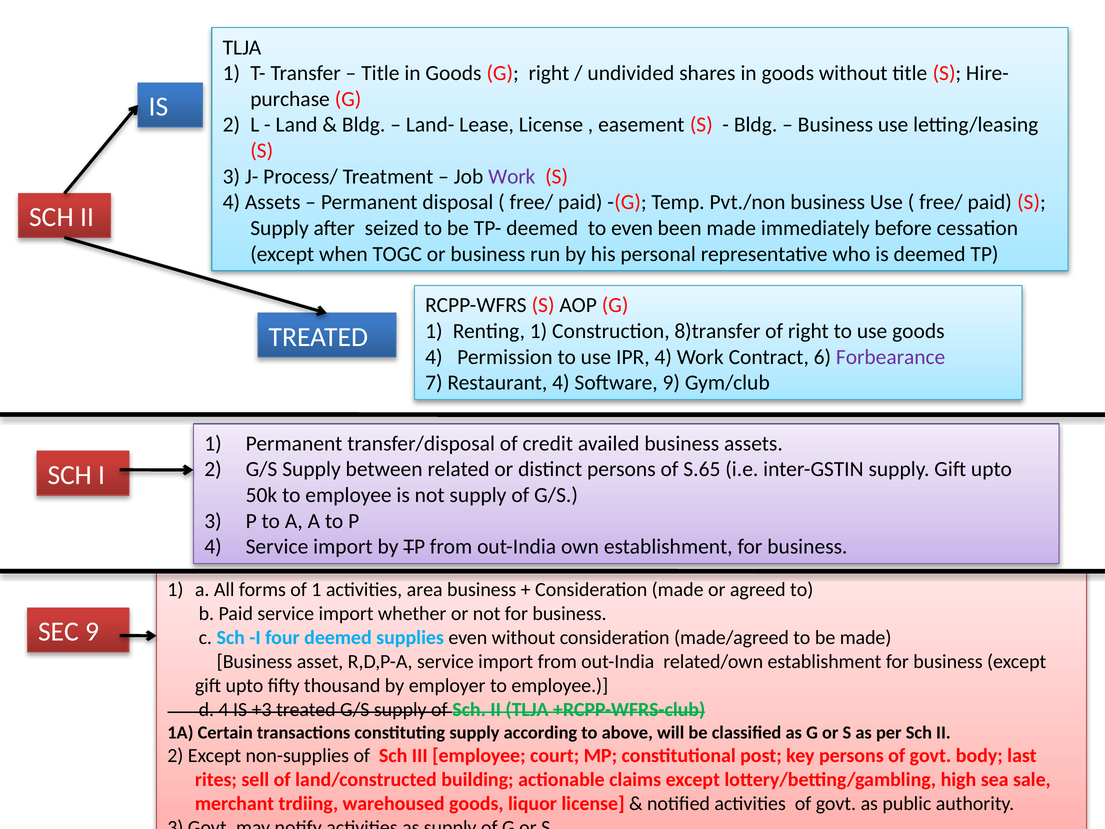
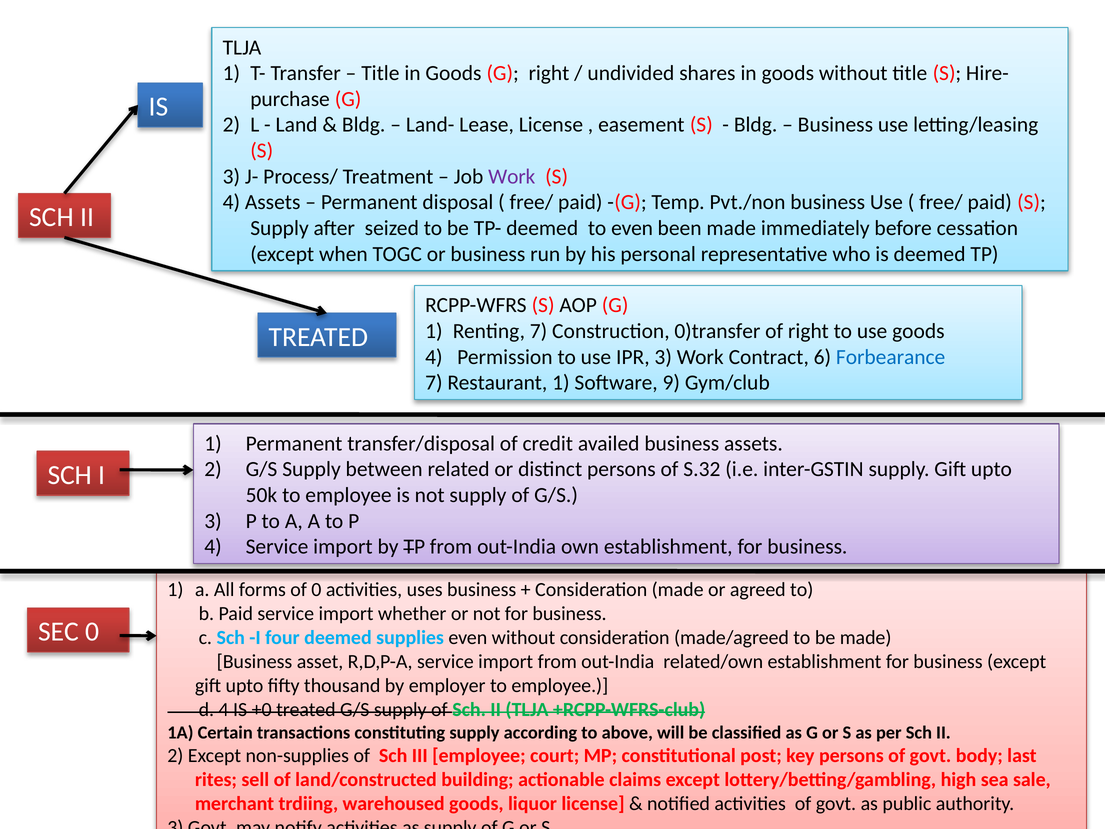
Renting 1: 1 -> 7 (539, 331)
8)transfer: 8)transfer -> 0)transfer (717, 331)
IPR 4: 4 -> 3 (663, 357)
Forbearance colour: purple -> blue (891, 357)
Restaurant 4: 4 -> 1 (561, 383)
S.65: S.65 -> S.32 (702, 469)
of 1: 1 -> 0 (316, 590)
area: area -> uses (425, 590)
SEC 9: 9 -> 0 (92, 632)
+3: +3 -> +0 (262, 710)
